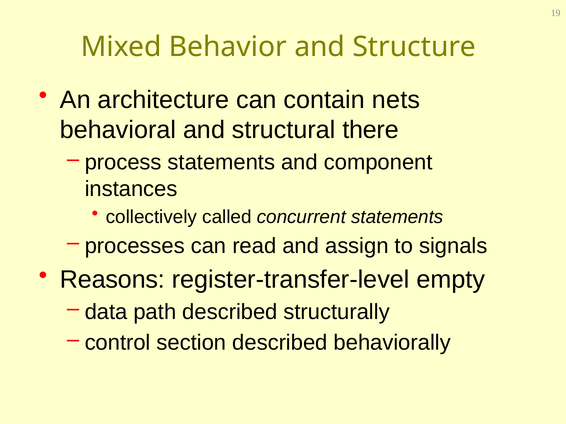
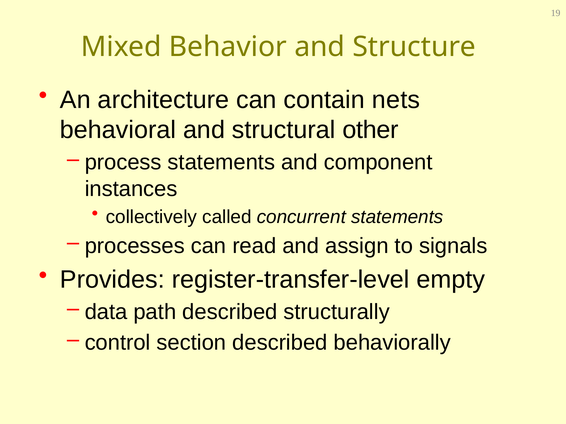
there: there -> other (371, 130)
Reasons: Reasons -> Provides (112, 280)
